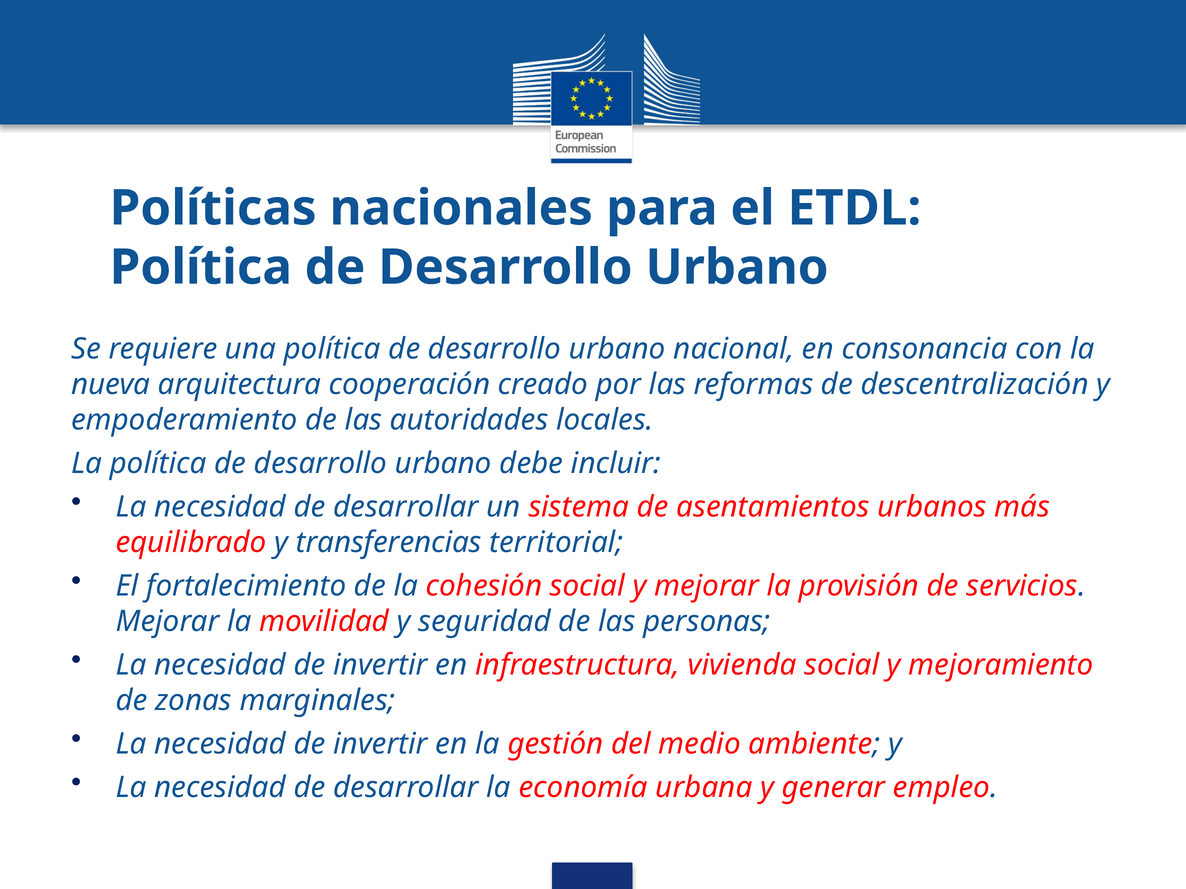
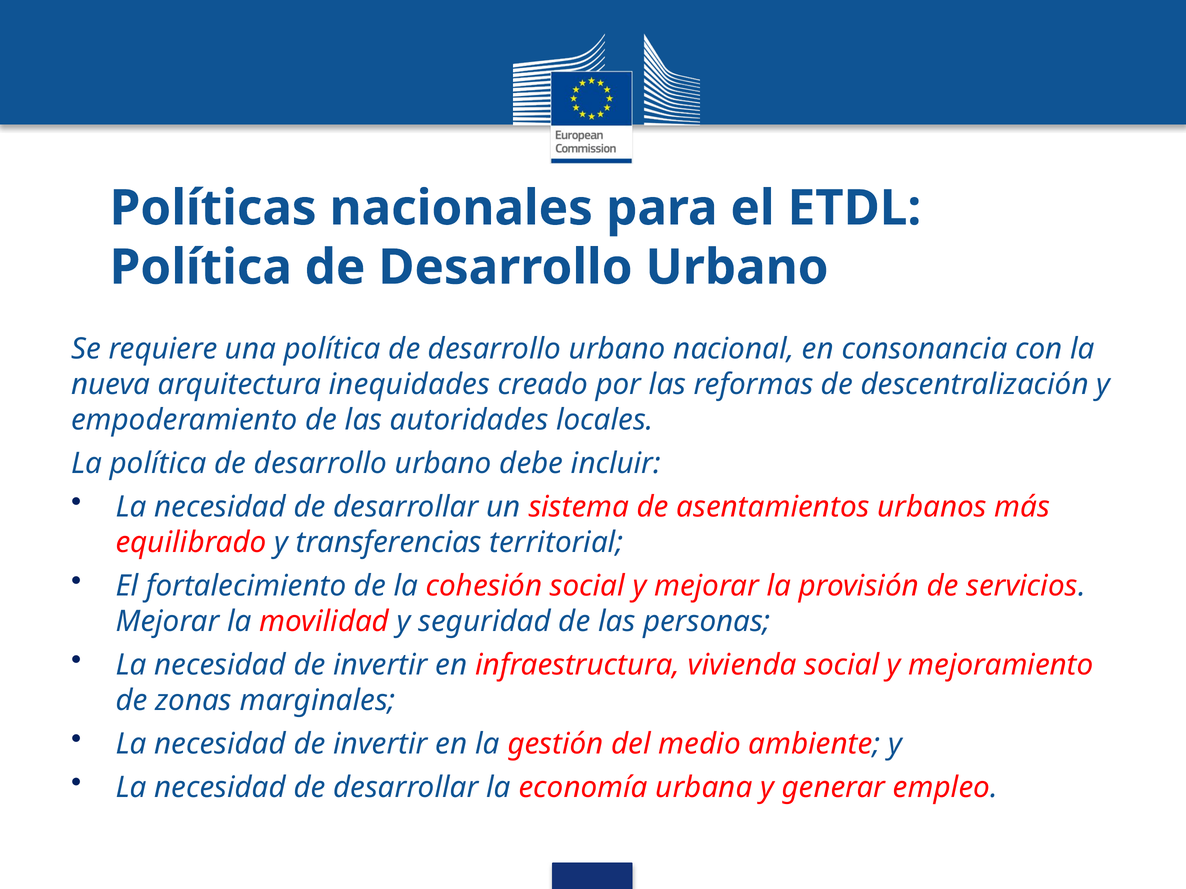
cooperación: cooperación -> inequidades (409, 385)
